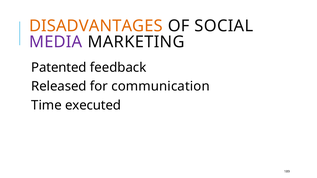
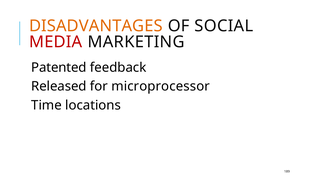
MEDIA colour: purple -> red (56, 42)
communication: communication -> microprocessor (161, 87)
executed: executed -> locations (93, 105)
